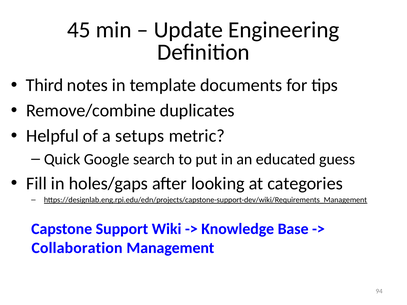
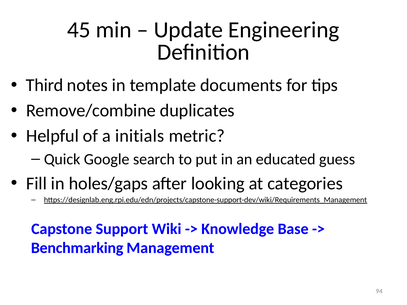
setups: setups -> initials (140, 136)
Collaboration: Collaboration -> Benchmarking (77, 248)
